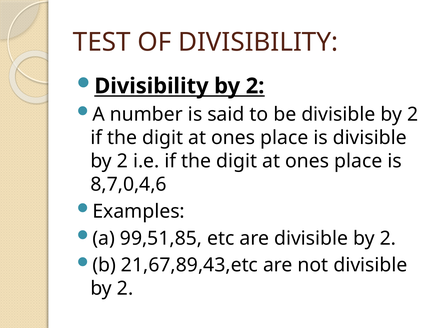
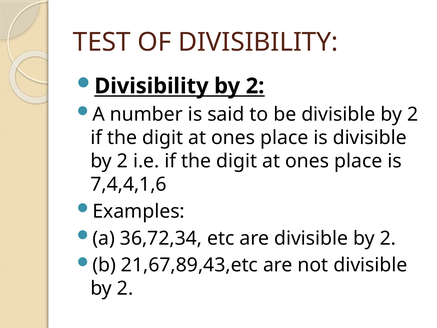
8,7,0,4,6: 8,7,0,4,6 -> 7,4,4,1,6 (129, 184)
99,51,85: 99,51,85 -> 36,72,34 (161, 238)
